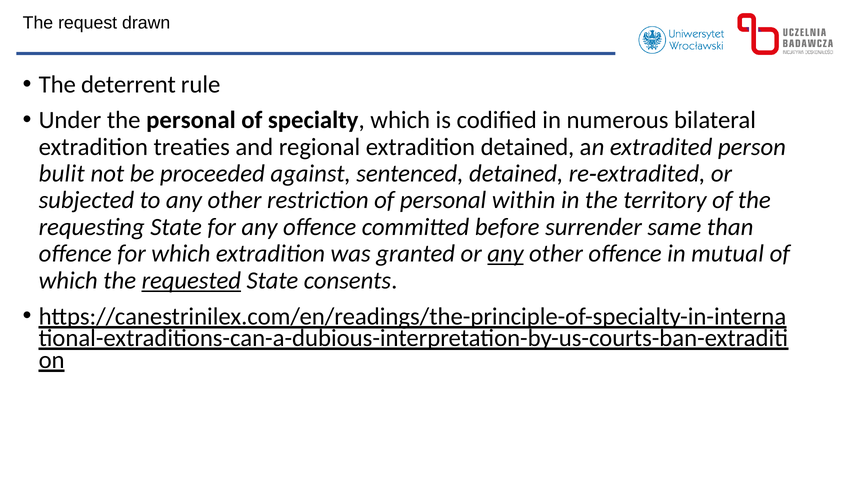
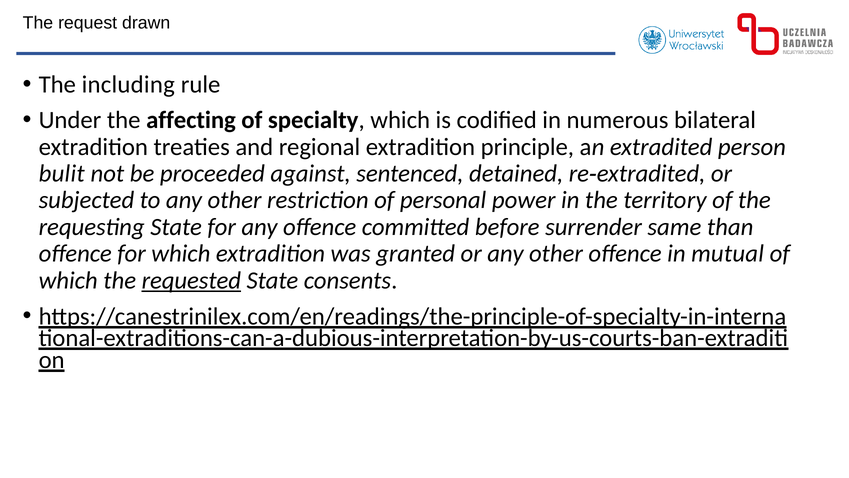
deterrent: deterrent -> including (128, 84)
the personal: personal -> affecting (191, 120)
extradition detained: detained -> principle (527, 147)
within: within -> power (524, 200)
any underline: present -> none (505, 253)
